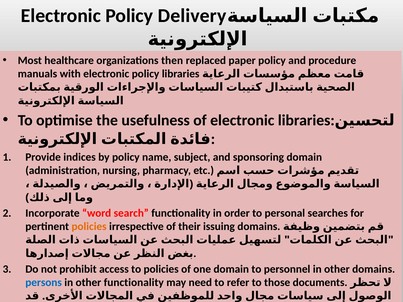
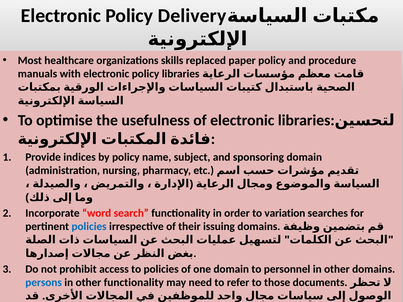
then: then -> skills (172, 60)
personal: personal -> variation (285, 213)
policies colour: orange -> blue (89, 227)
